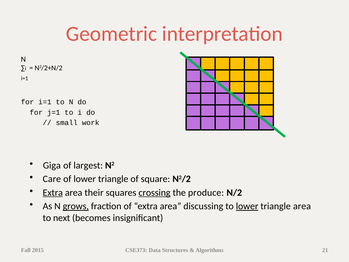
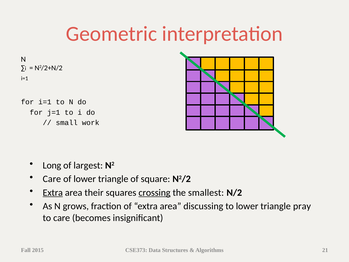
Giga: Giga -> Long (52, 165)
produce: produce -> smallest (206, 192)
grows underline: present -> none (76, 206)
lower underline: present -> none (247, 206)
triangle area: area -> pray (302, 206)
to next: next -> care (62, 218)
